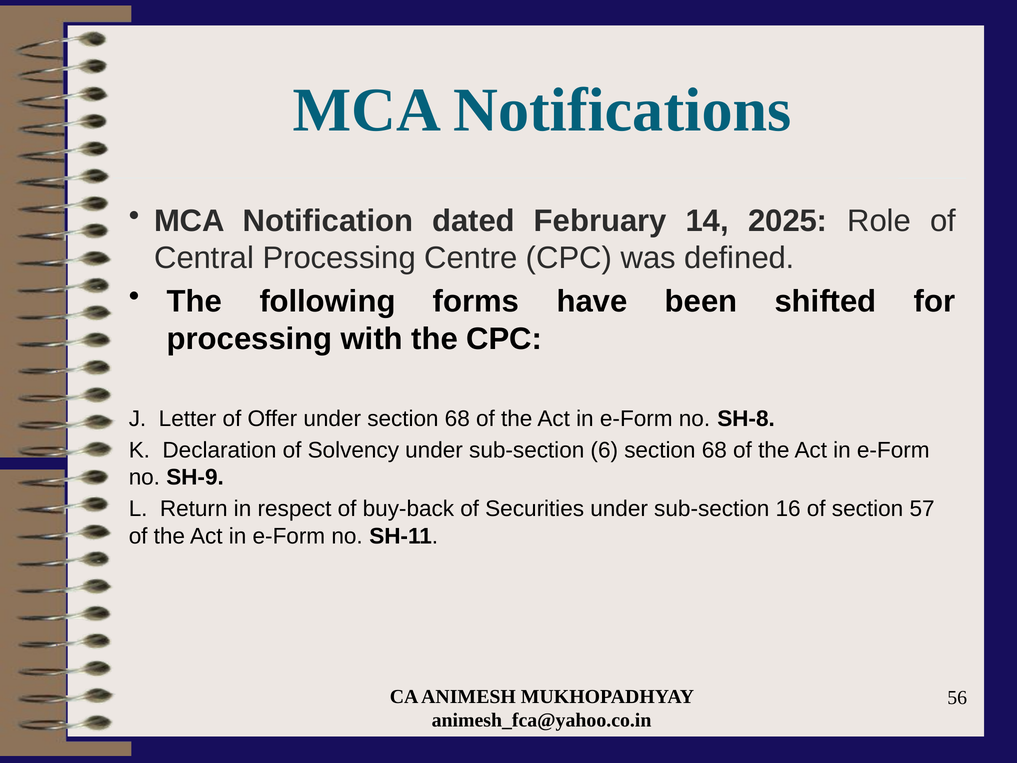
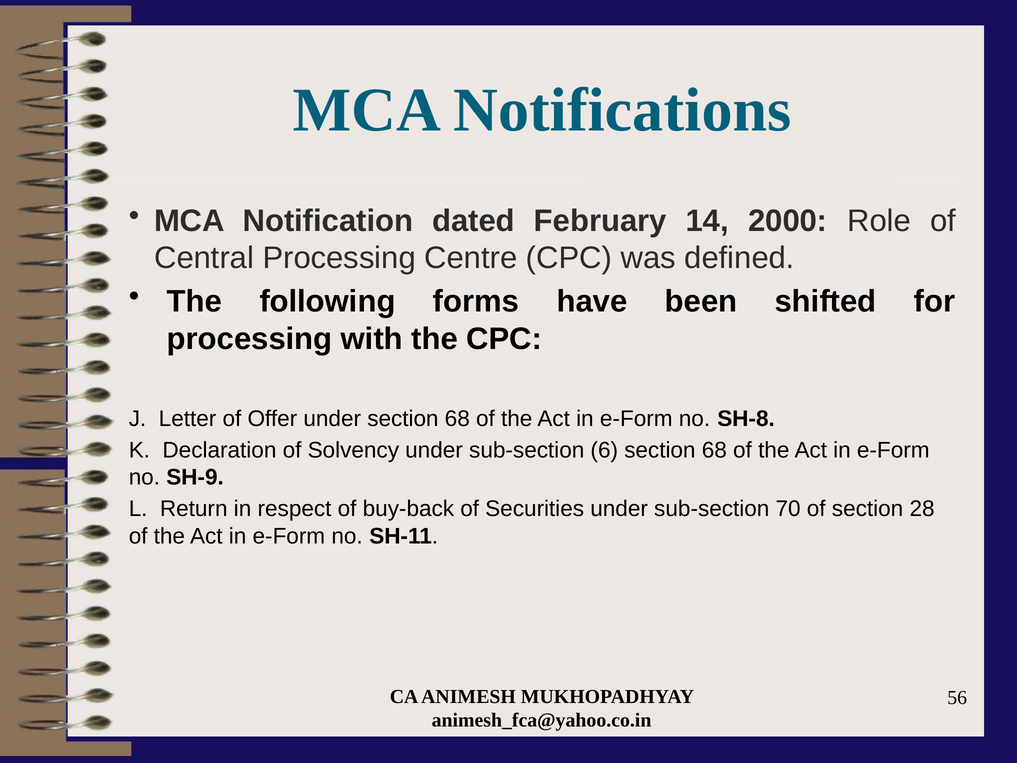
2025: 2025 -> 2000 (788, 221)
16: 16 -> 70 (788, 509)
57: 57 -> 28 (922, 509)
